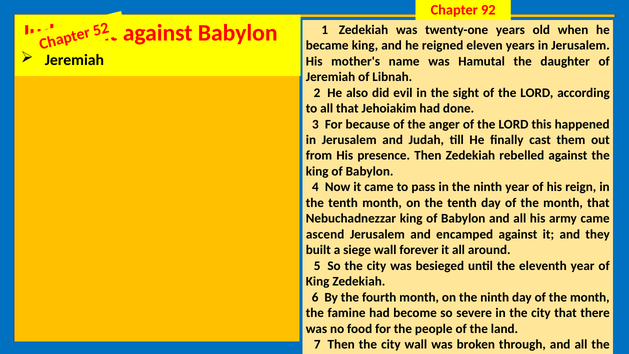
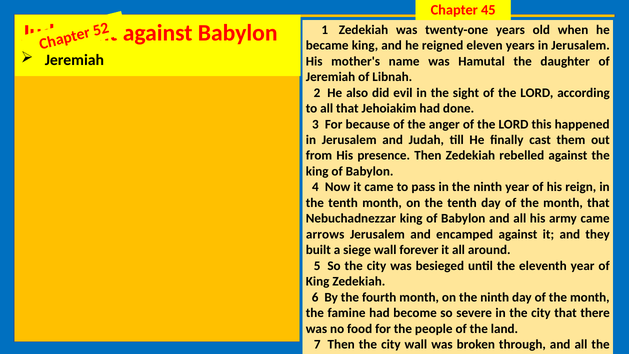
92: 92 -> 45 (488, 10)
ascend: ascend -> arrows (325, 234)
